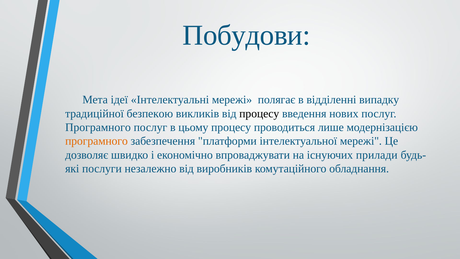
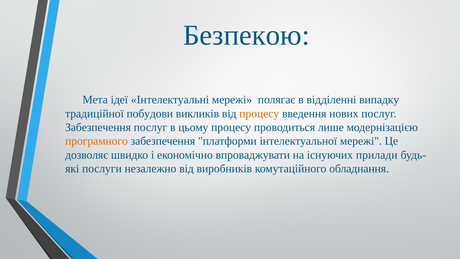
Побудови: Побудови -> Безпекою (246, 35)
безпекою: безпекою -> побудови (150, 113)
процесу colour: black -> orange (259, 113)
Програмного: Програмного -> Забезпечення (98, 127)
